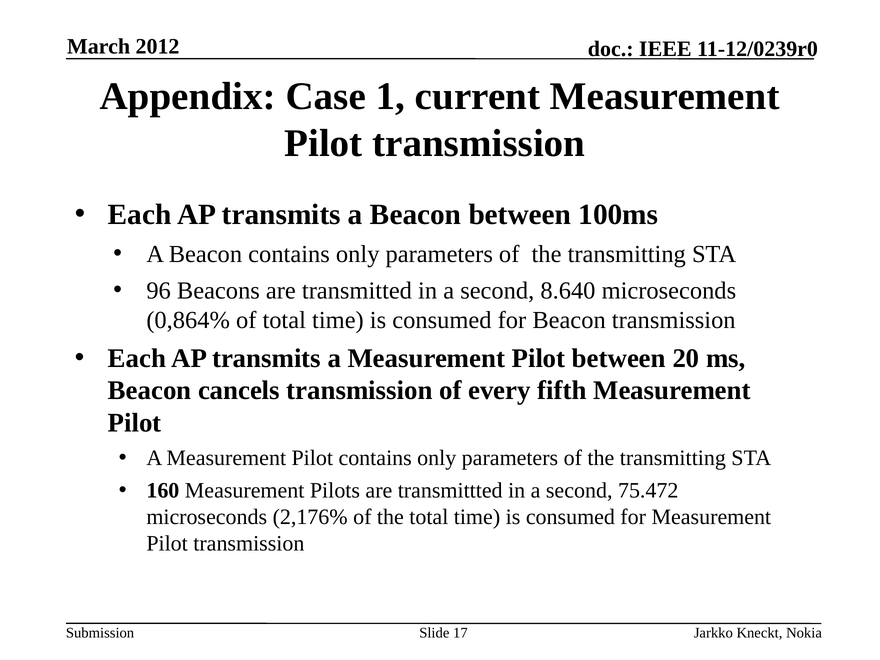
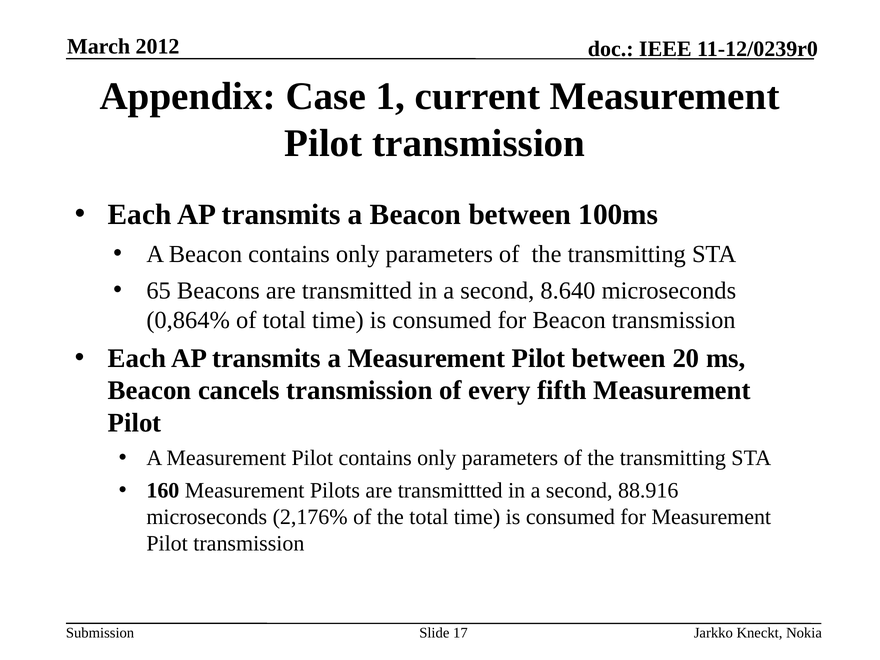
96: 96 -> 65 (159, 291)
75.472: 75.472 -> 88.916 (648, 490)
